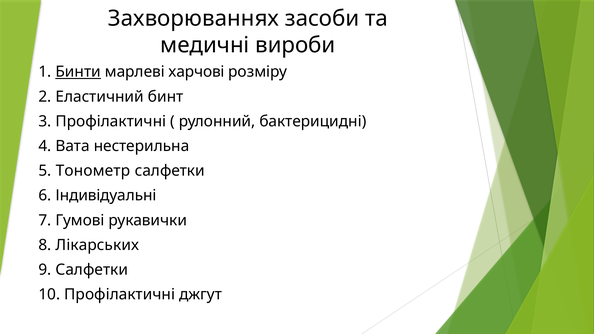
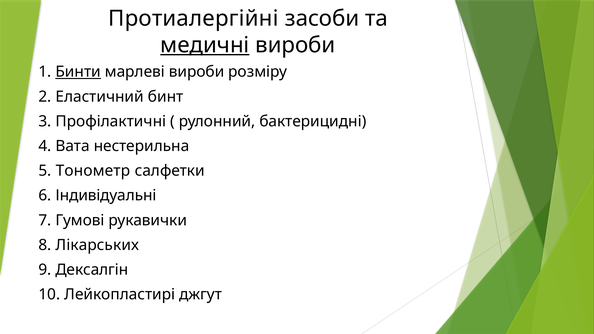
Захворюваннях: Захворюваннях -> Протиалергійні (193, 19)
медичні underline: none -> present (205, 45)
марлеві харчові: харчові -> вироби (197, 72)
9 Салфетки: Салфетки -> Дексалгін (92, 270)
10 Профілактичні: Профілактичні -> Лейкопластирі (120, 295)
